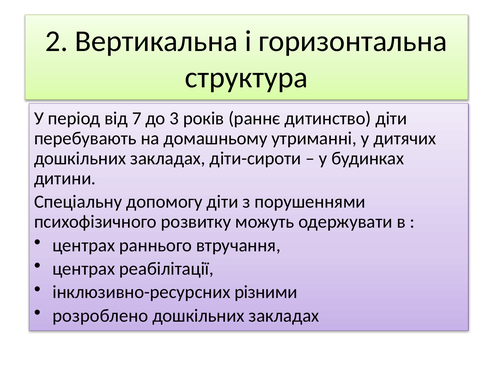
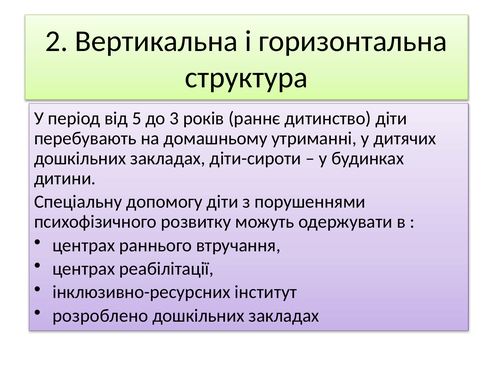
7: 7 -> 5 (137, 118)
різними: різними -> інститут (266, 292)
